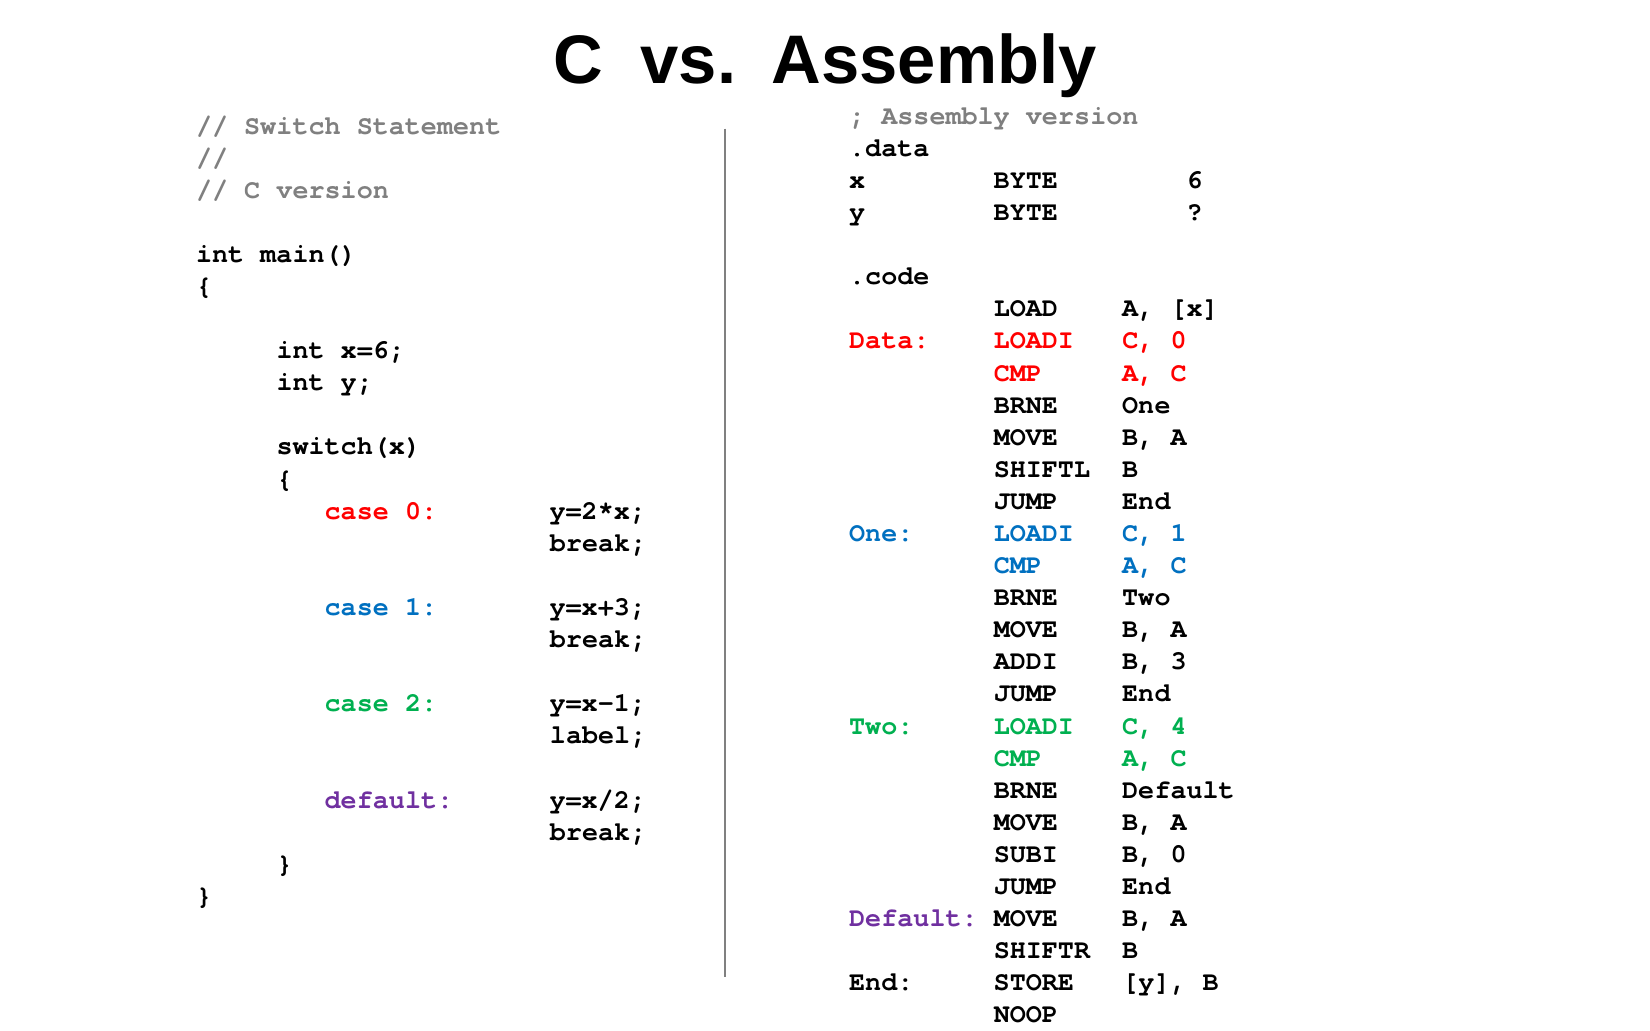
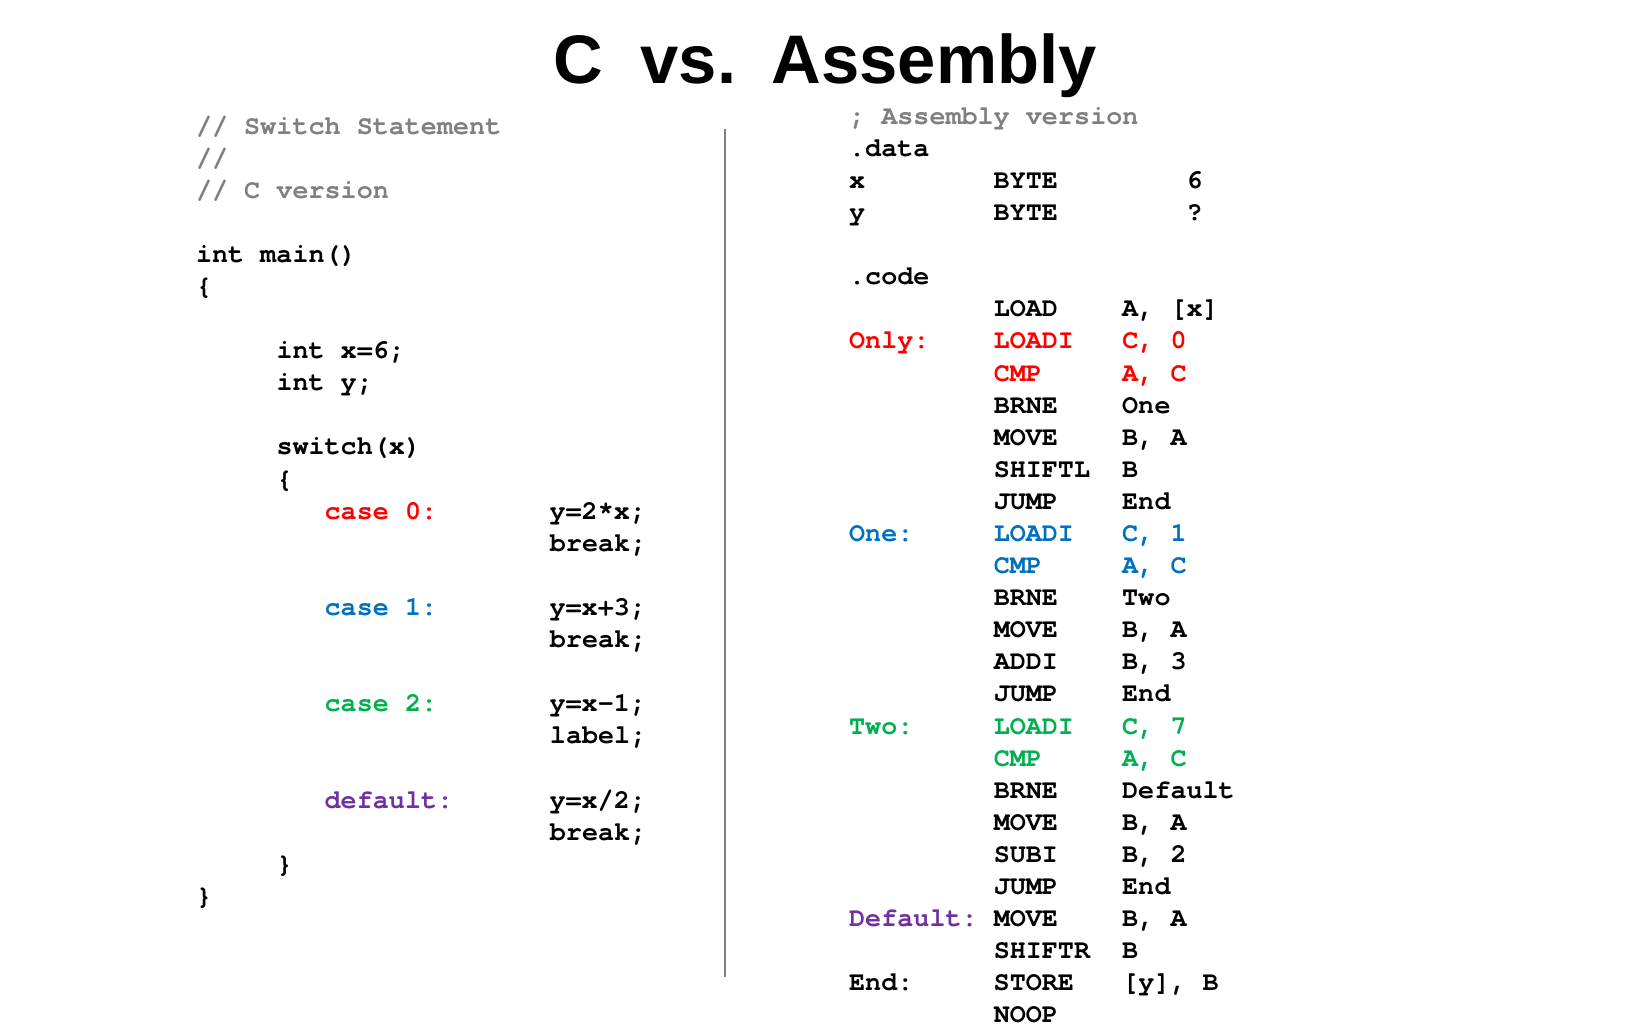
Data: Data -> Only (889, 340)
4: 4 -> 7 (1179, 725)
B 0: 0 -> 2 (1179, 854)
